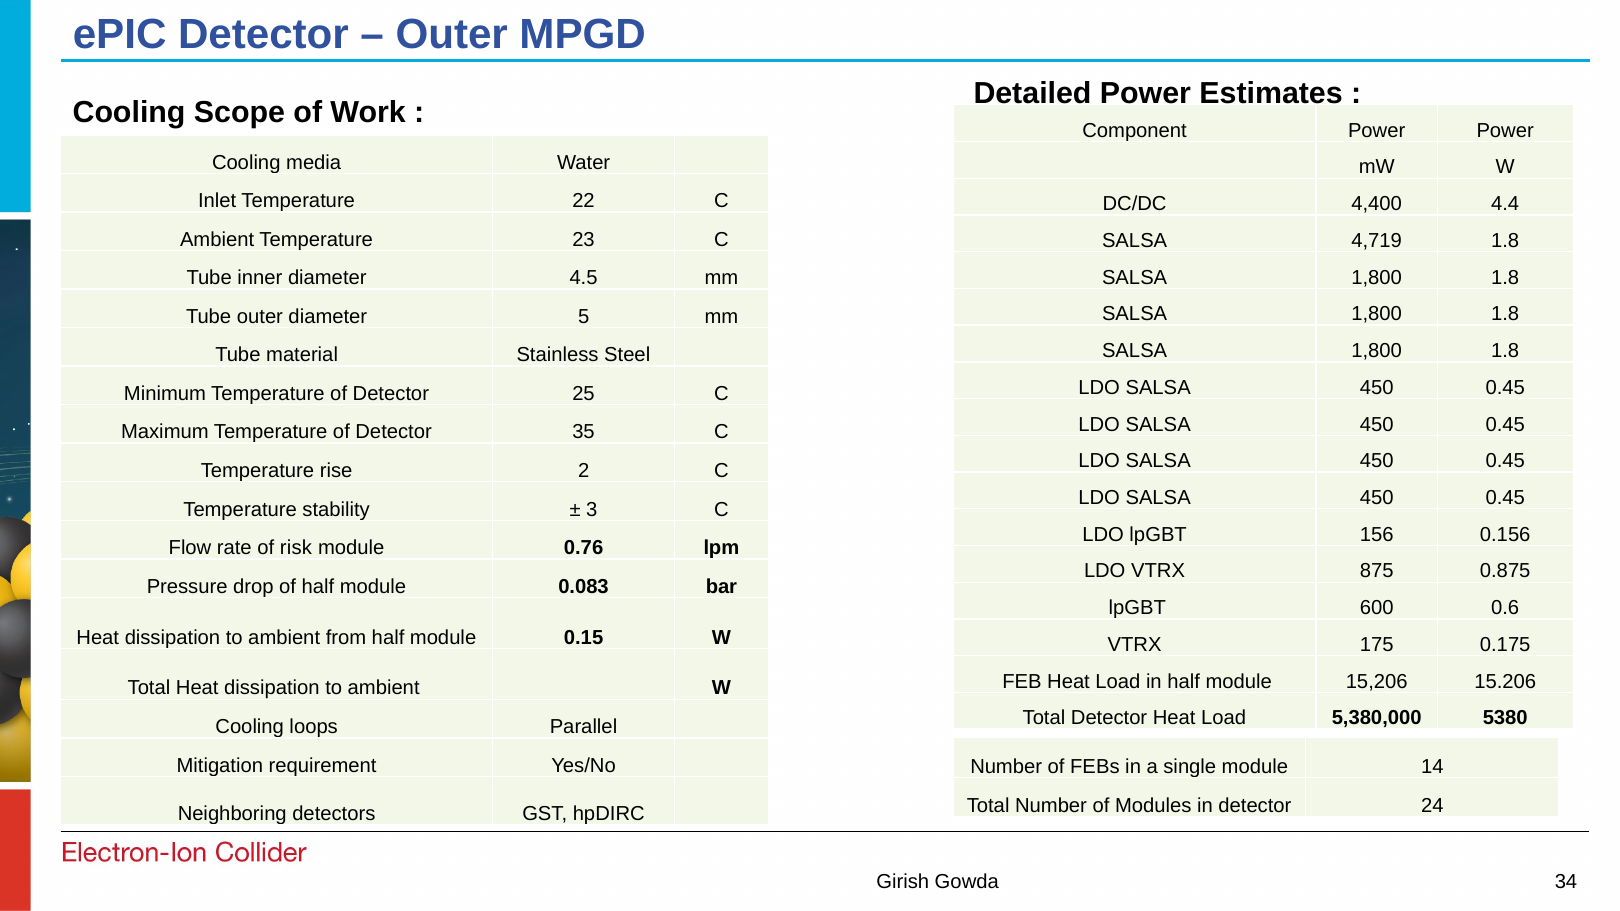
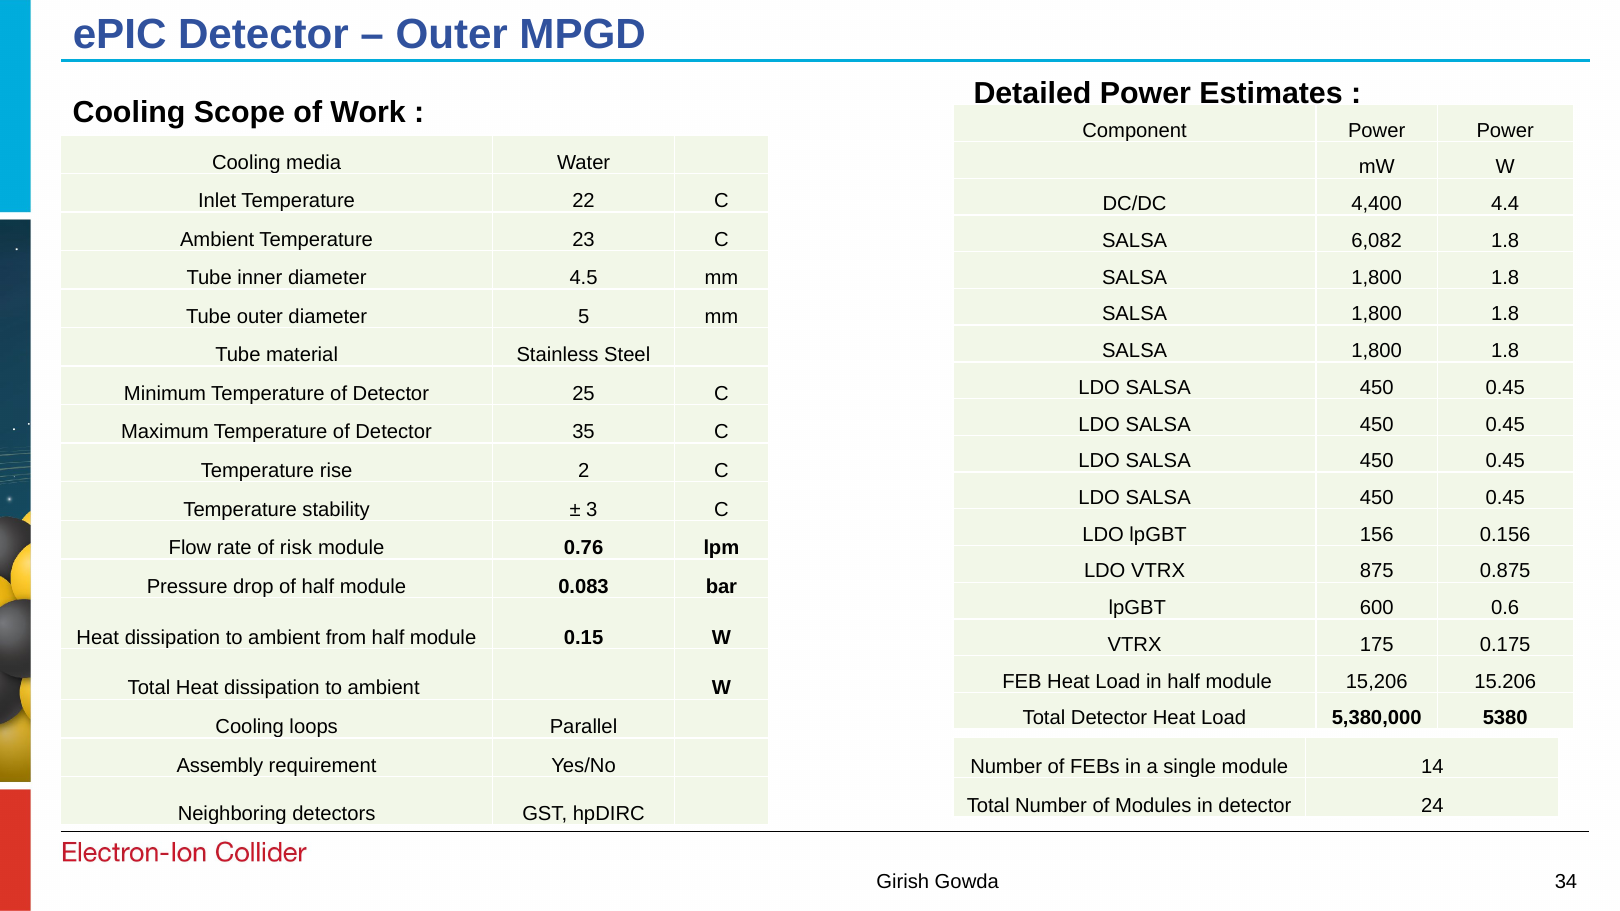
4,719: 4,719 -> 6,082 (1377, 241)
Mitigation: Mitigation -> Assembly (220, 766)
